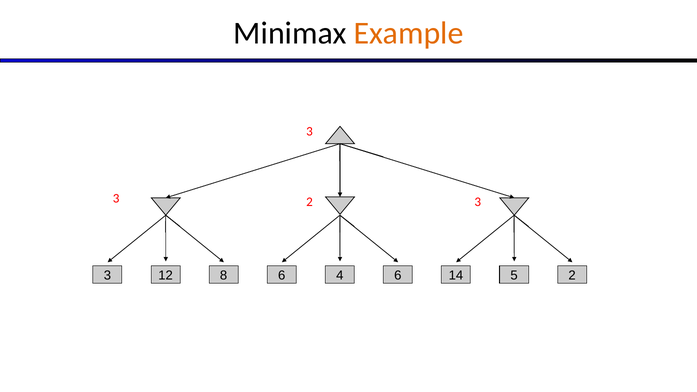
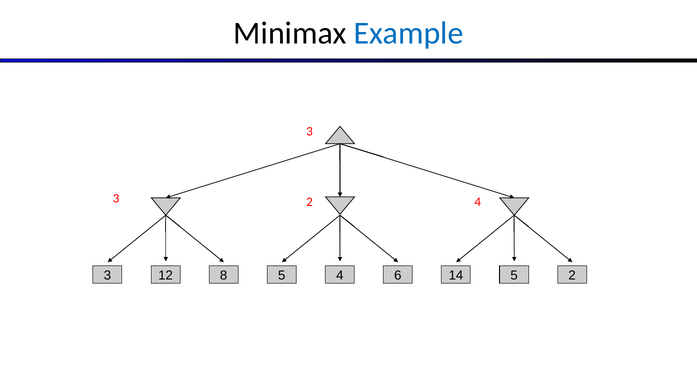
Example colour: orange -> blue (409, 33)
3 2 3: 3 -> 4 (478, 202)
3 6: 6 -> 5 (282, 275)
